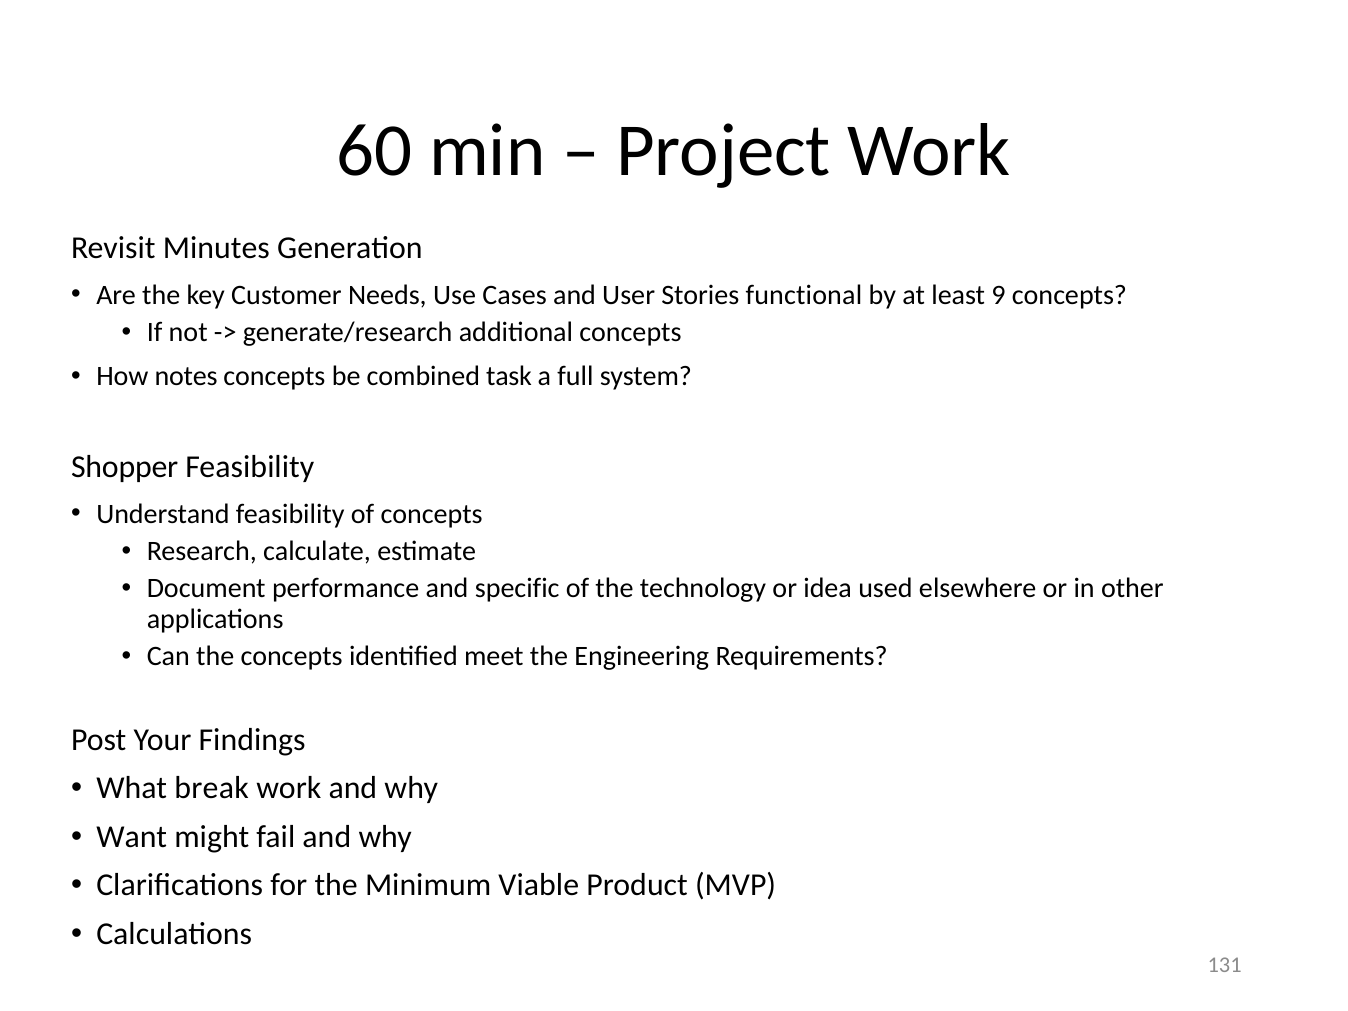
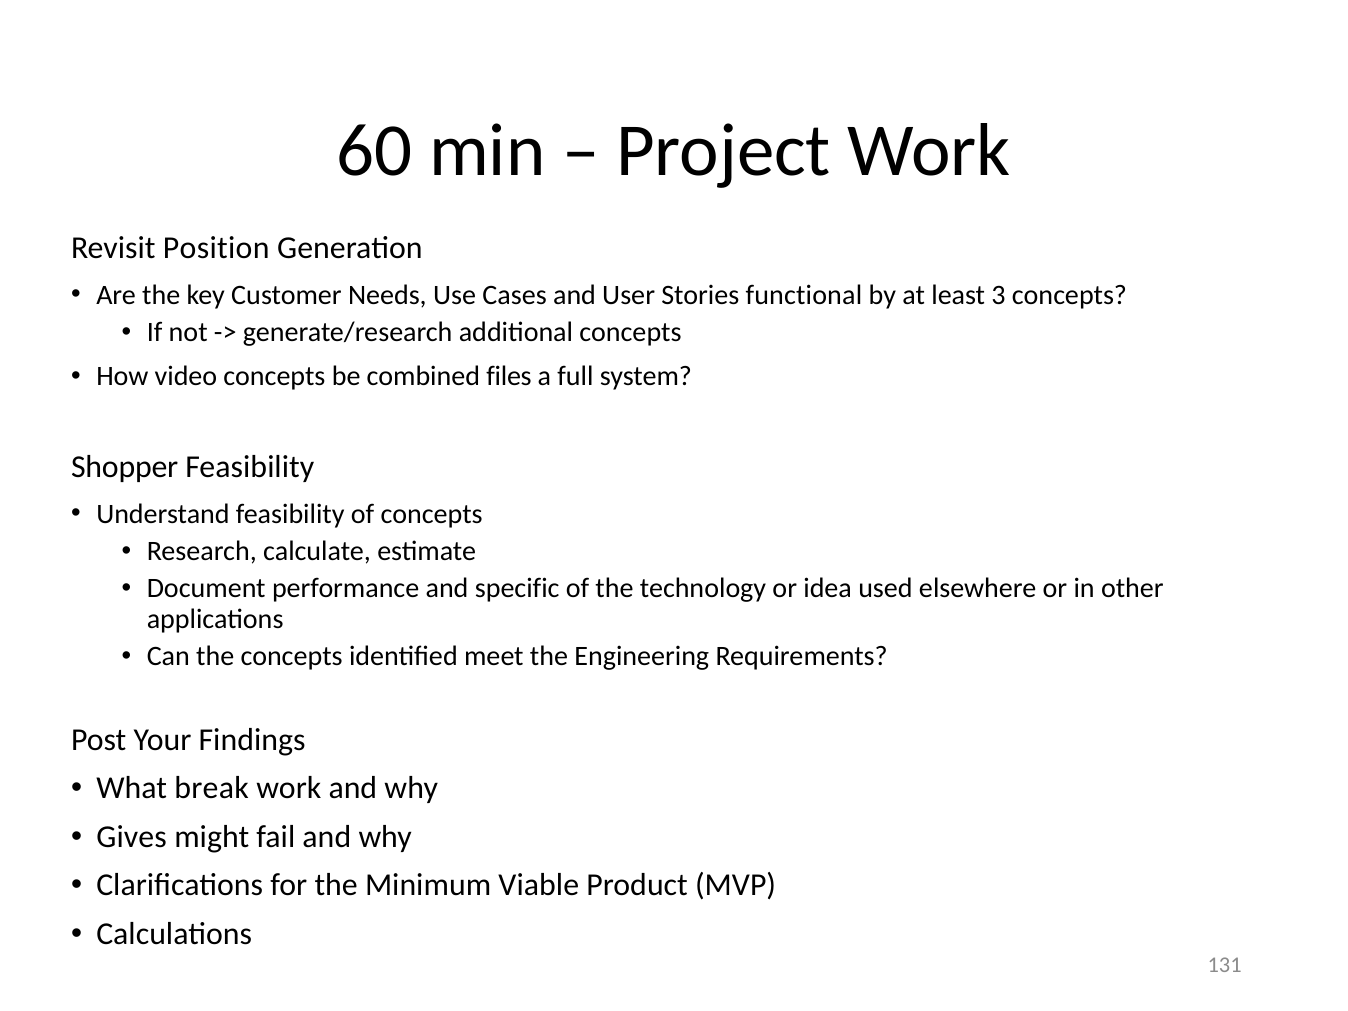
Minutes: Minutes -> Position (216, 248)
9: 9 -> 3 (998, 295)
notes: notes -> video (186, 377)
task: task -> files (509, 377)
Want: Want -> Gives (132, 837)
